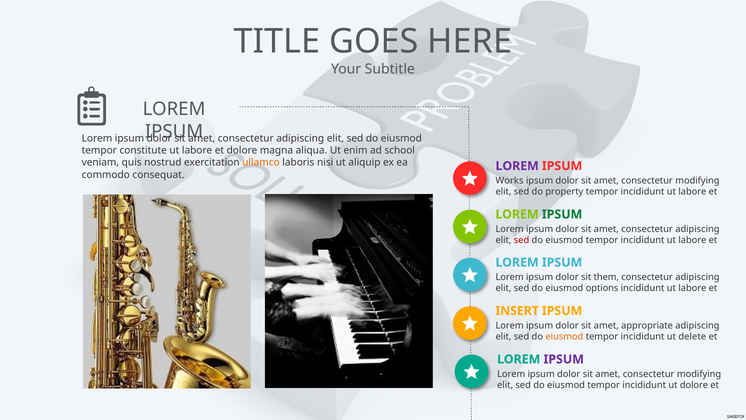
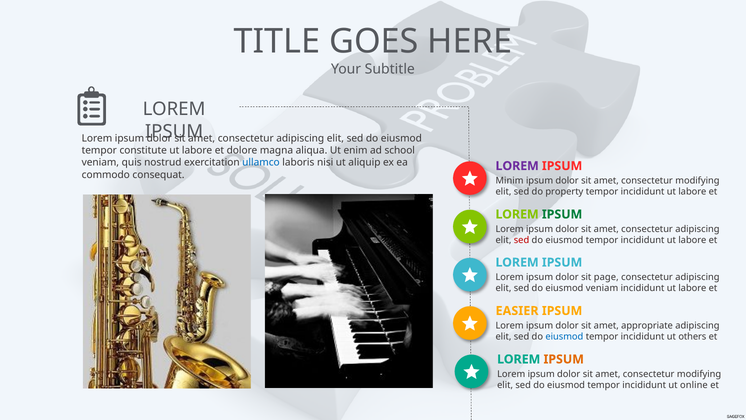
ullamco colour: orange -> blue (261, 162)
Works: Works -> Minim (510, 181)
them: them -> page (606, 277)
eiusmod options: options -> veniam (602, 288)
INSERT: INSERT -> EASIER (517, 311)
eiusmod colour: orange -> blue (564, 336)
delete: delete -> others (692, 336)
IPSUM colour: purple -> orange (564, 359)
ut dolore: dolore -> online (694, 385)
